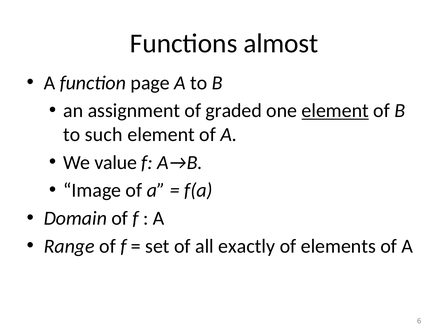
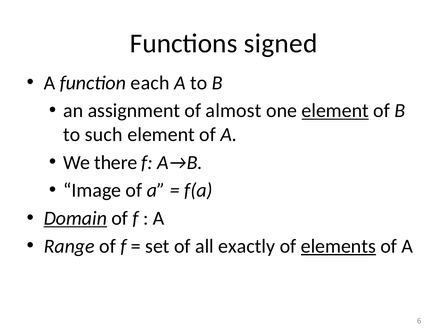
almost: almost -> signed (281, 43)
page: page -> each (150, 83)
graded: graded -> almost (234, 111)
value: value -> there (116, 162)
Domain underline: none -> present (75, 218)
elements underline: none -> present (338, 246)
